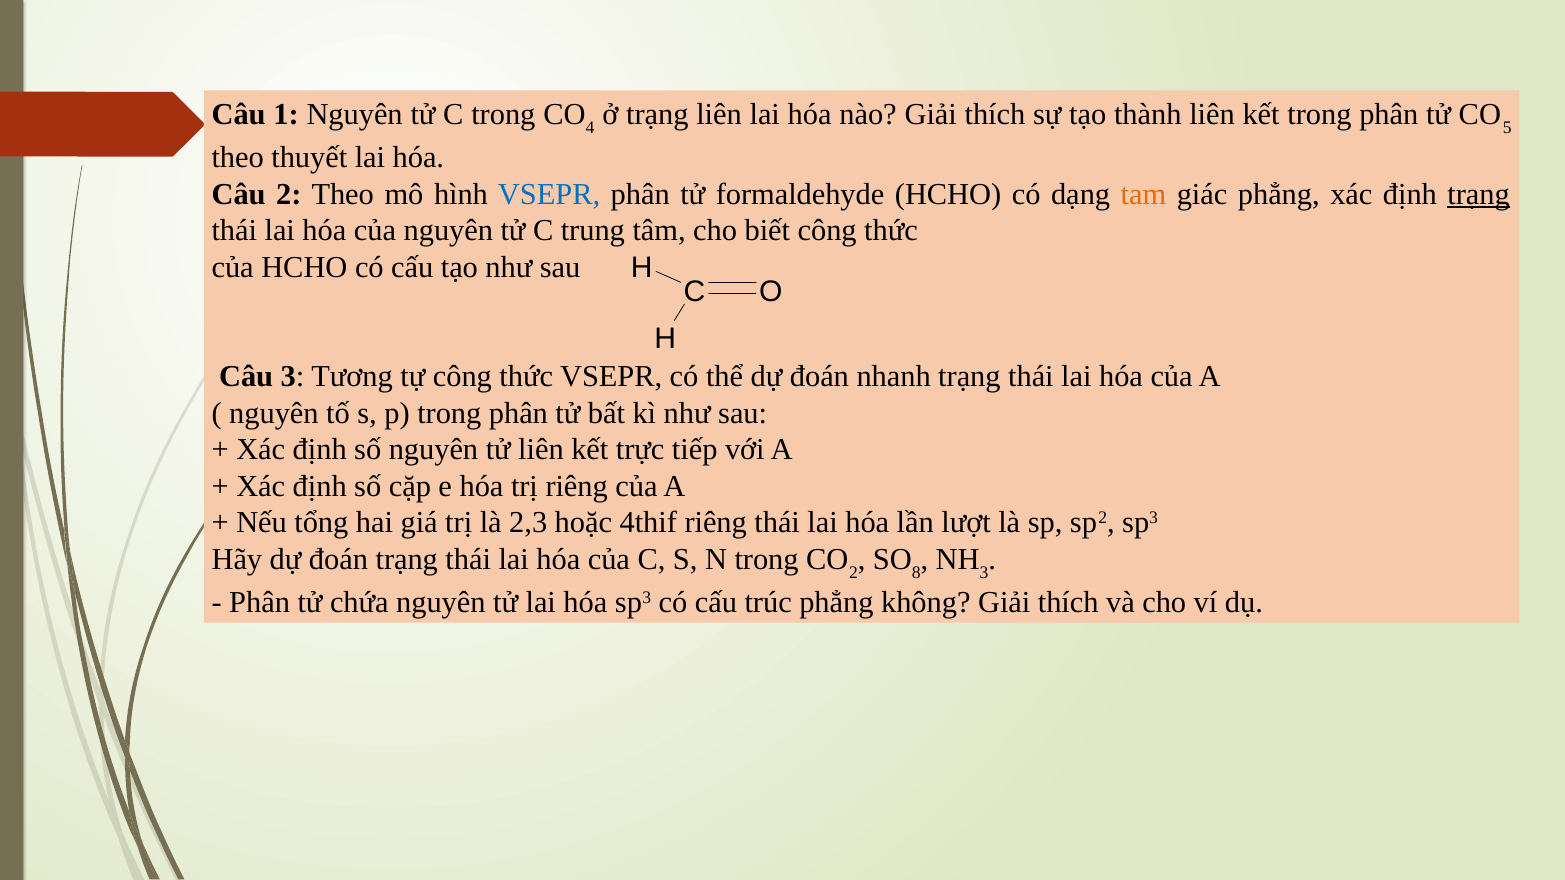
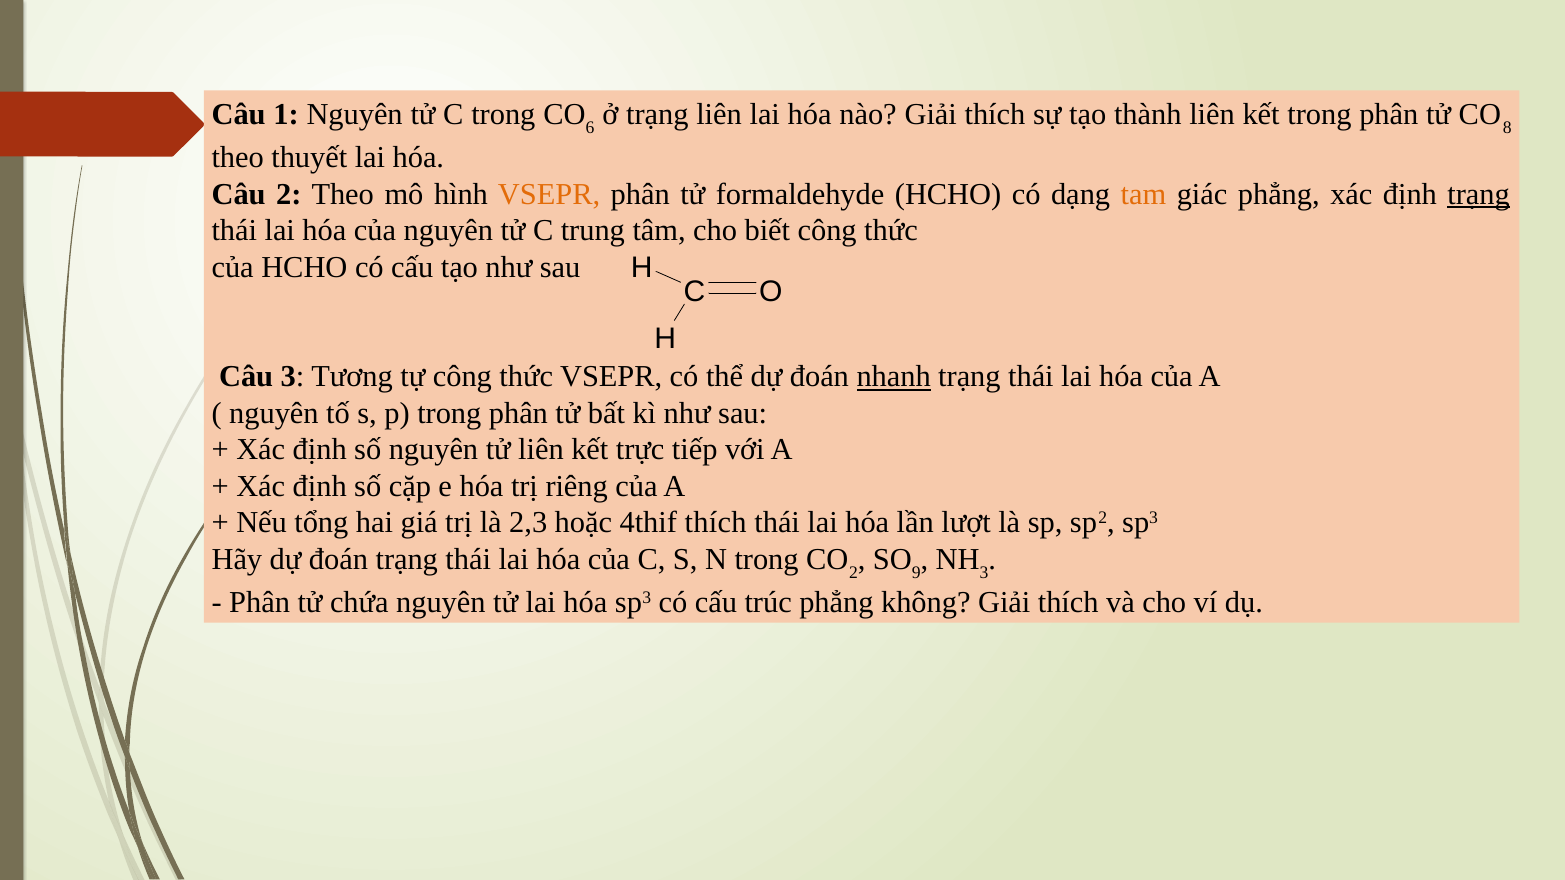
4: 4 -> 6 (590, 128)
5: 5 -> 8 (1507, 128)
VSEPR colour: blue -> orange (549, 194)
nhanh underline: none -> present (894, 377)
4thif riêng: riêng -> thích (716, 523)
8: 8 -> 9 (916, 573)
